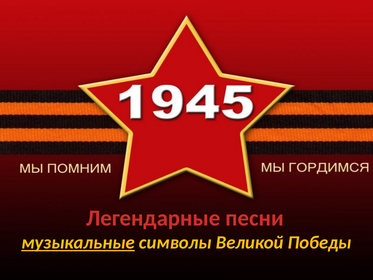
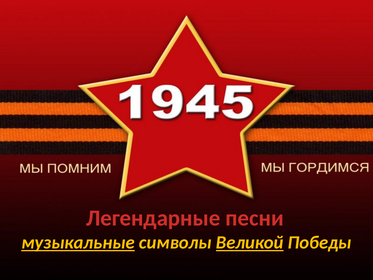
Великой underline: none -> present (250, 242)
